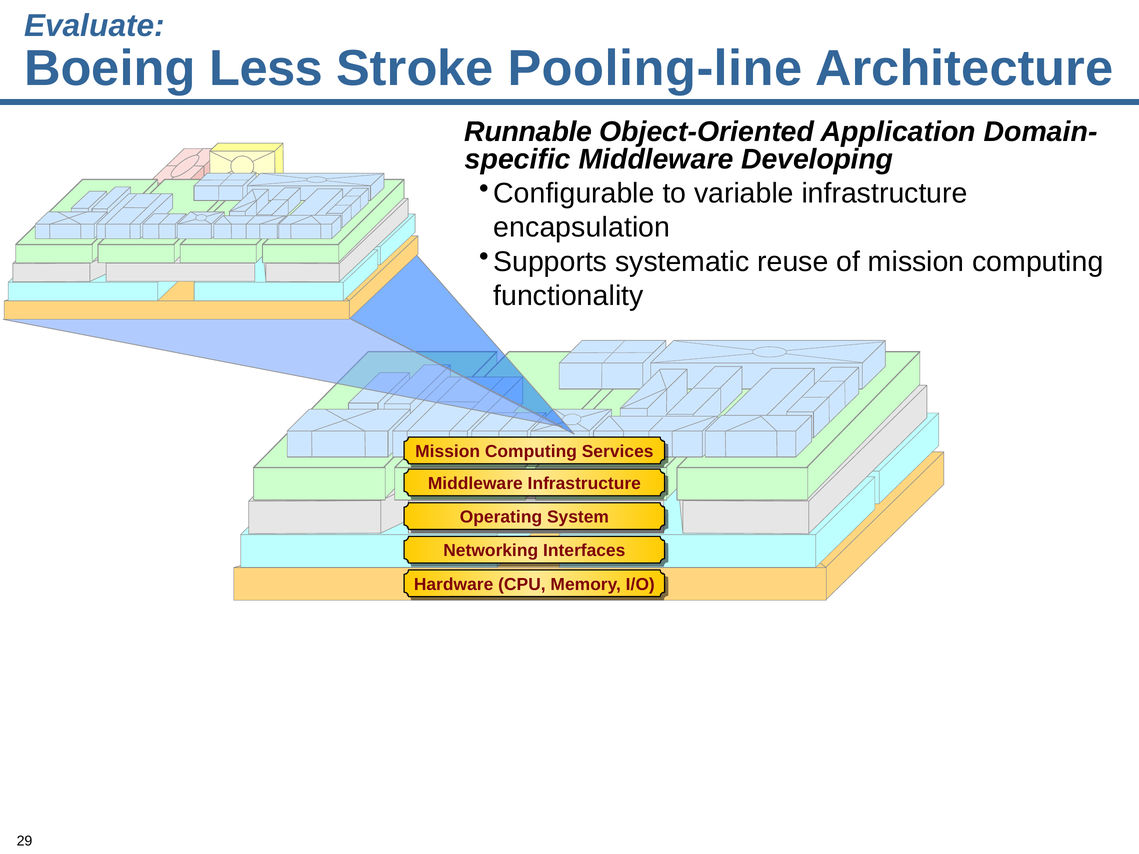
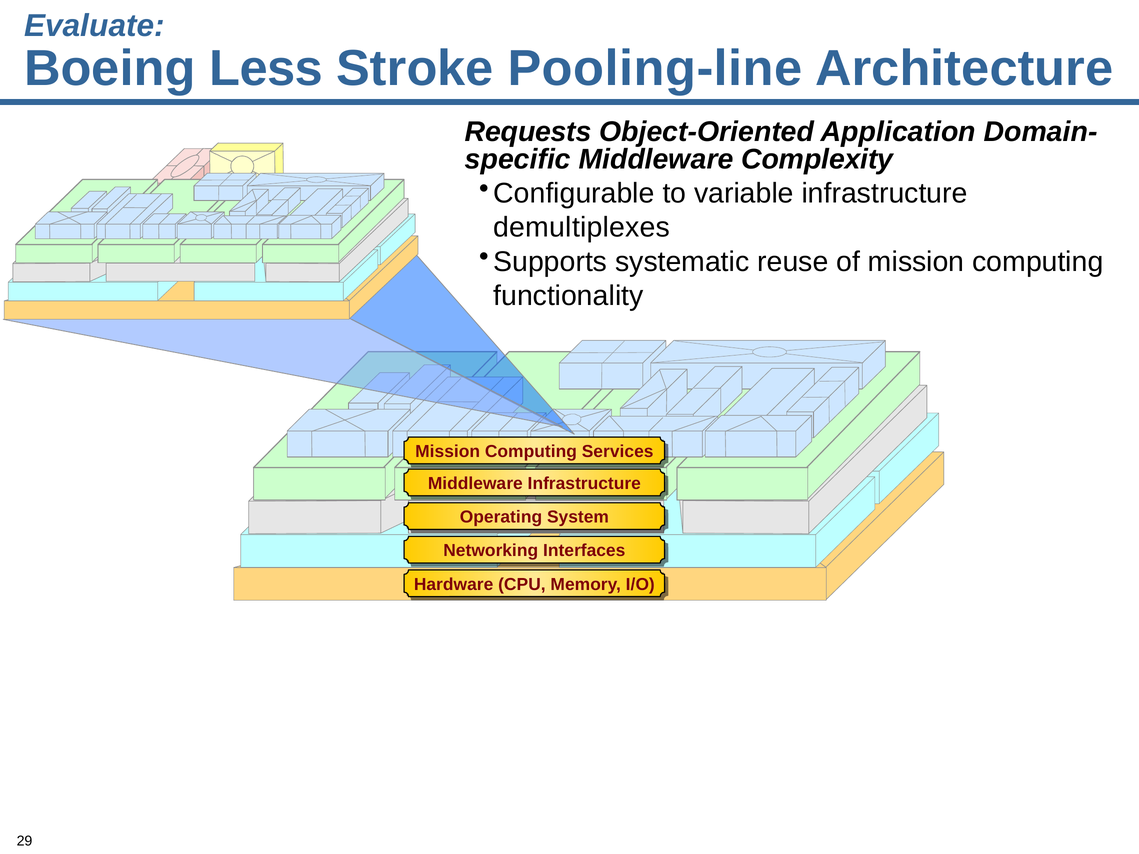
Runnable: Runnable -> Requests (528, 132)
Developing: Developing -> Complexity (817, 159)
encapsulation: encapsulation -> demultiplexes (582, 228)
